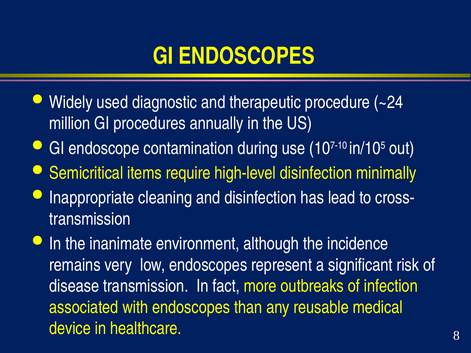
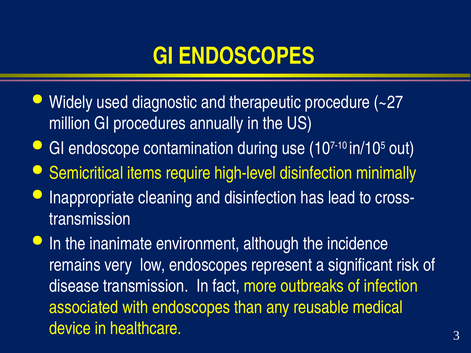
~24: ~24 -> ~27 (389, 102)
8: 8 -> 3 (456, 336)
